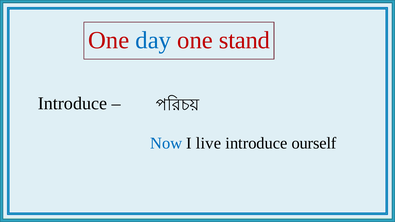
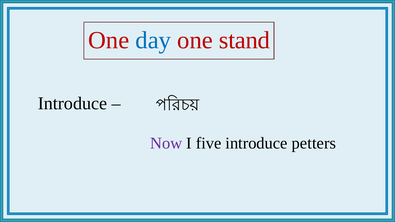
Now colour: blue -> purple (166, 143)
live: live -> five (209, 143)
ourself: ourself -> petters (314, 143)
